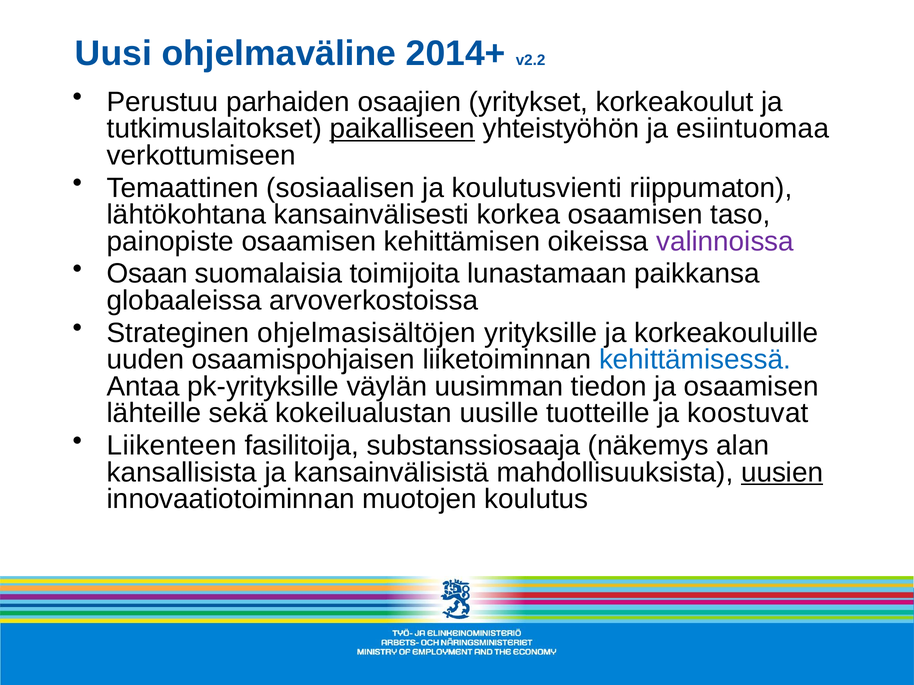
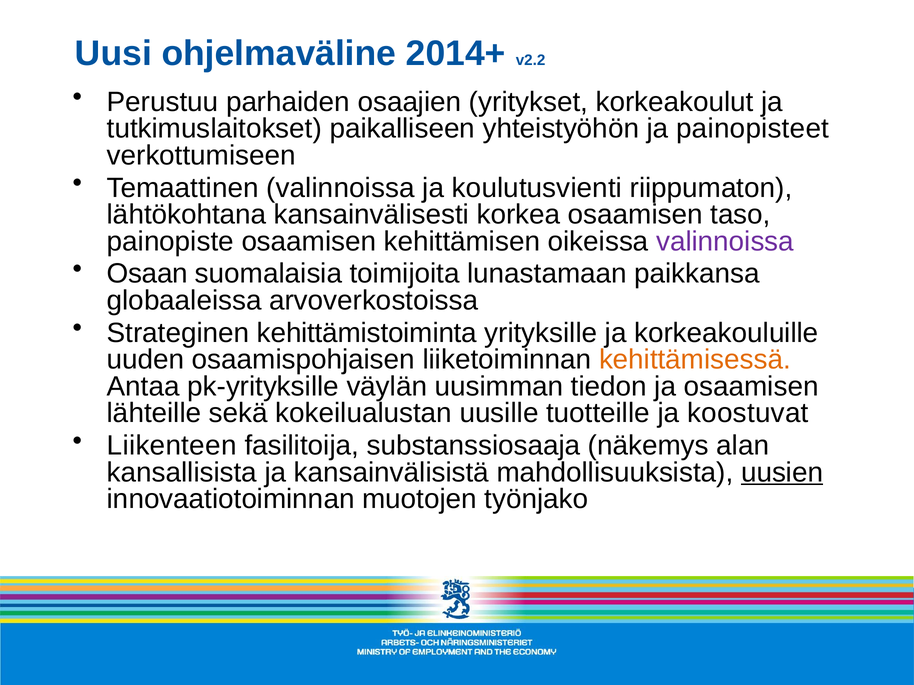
paikalliseen underline: present -> none (402, 129)
esiintuomaa: esiintuomaa -> painopisteet (753, 129)
Temaattinen sosiaalisen: sosiaalisen -> valinnoissa (340, 188)
ohjelmasisältöjen: ohjelmasisältöjen -> kehittämistoiminta (367, 333)
kehittämisessä colour: blue -> orange (695, 360)
koulutus: koulutus -> työnjako (536, 500)
